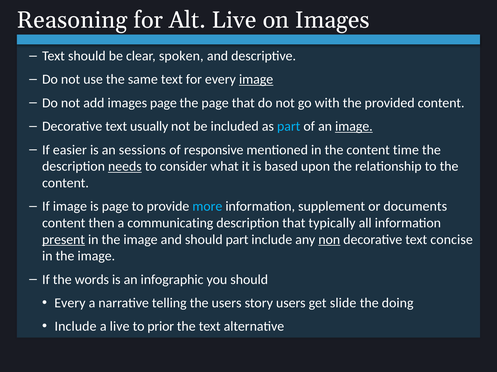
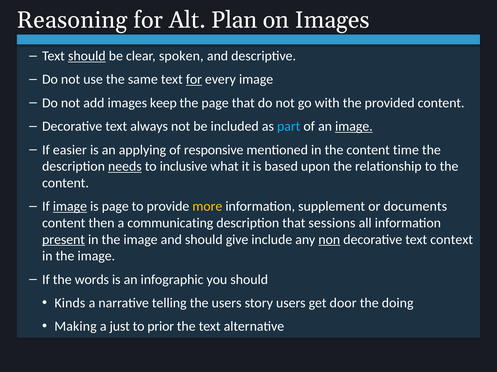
Alt Live: Live -> Plan (234, 20)
should underline: none -> present (87, 56)
for underline: none -> present (194, 80)
image underline: present -> none (256, 80)
images page: page -> keep (163, 103)
usually: usually -> always (149, 127)
sessions: sessions -> applying (142, 150)
consider: consider -> inclusive (184, 167)
image underline: none -> present (70, 207)
more colour: light blue -> yellow (207, 207)
typically: typically -> sessions (332, 223)
should part: part -> give (237, 240)
concise: concise -> context (452, 240)
Every: Every -> Kinds (70, 304)
slide: slide -> door (343, 304)
Include: Include -> Making (76, 327)
a live: live -> just (120, 327)
